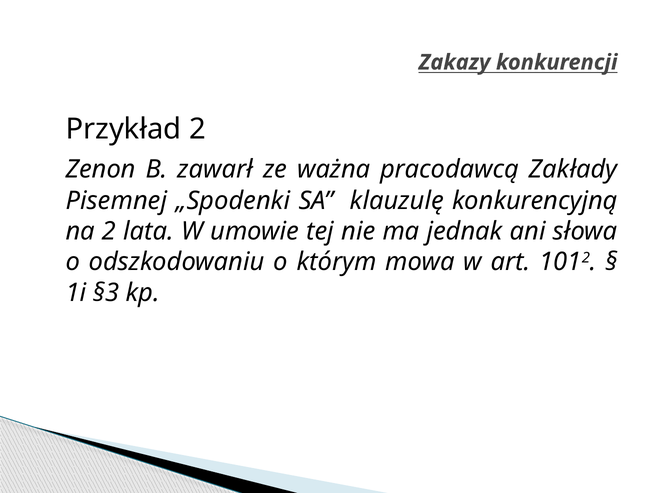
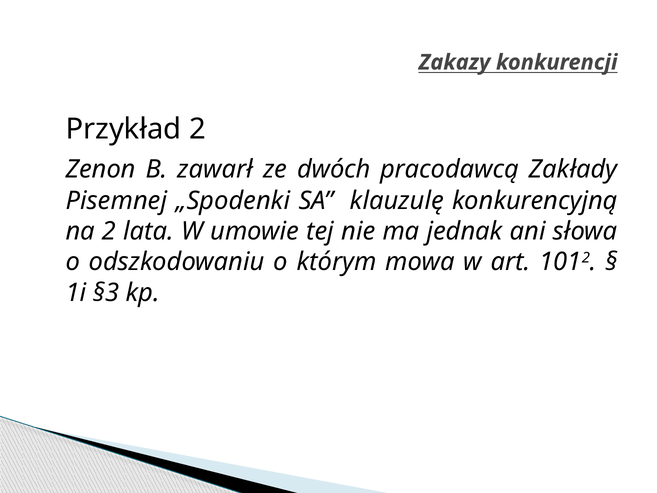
ważna: ważna -> dwóch (334, 169)
